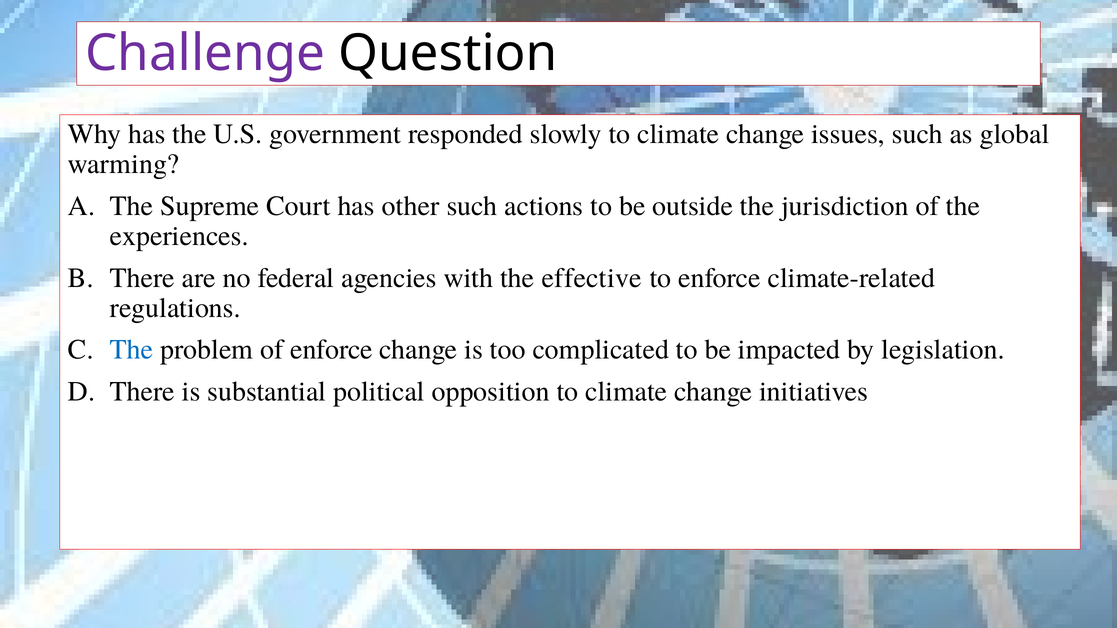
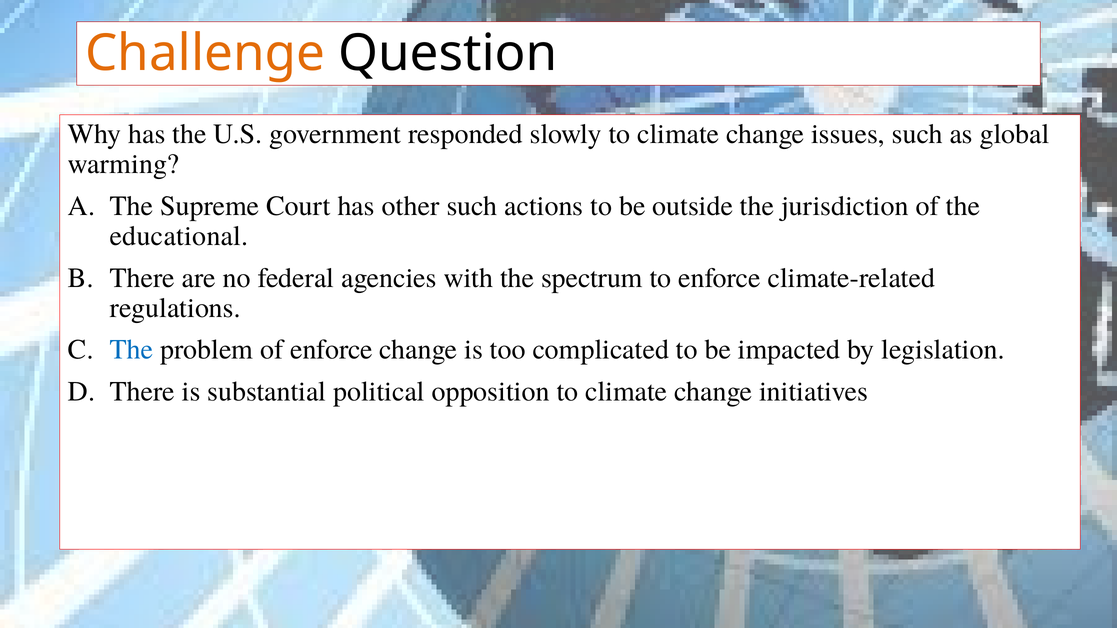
Challenge colour: purple -> orange (205, 53)
experiences: experiences -> educational (179, 236)
effective: effective -> spectrum (592, 278)
